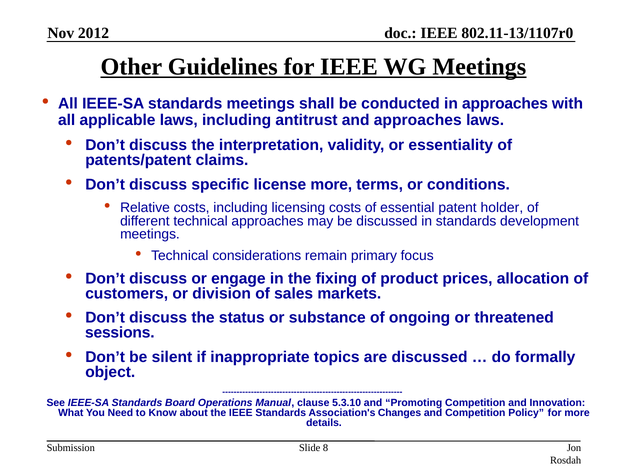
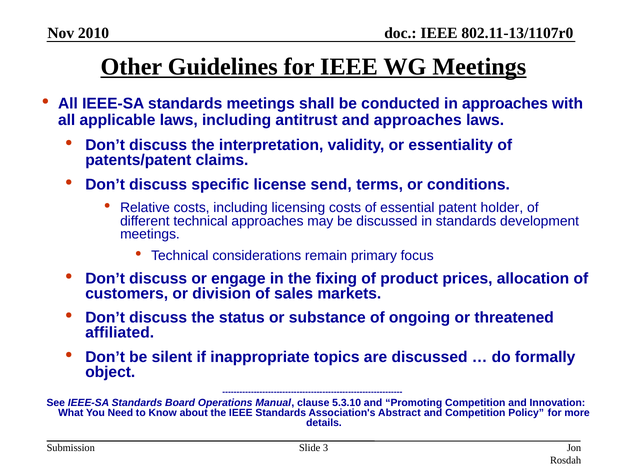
2012: 2012 -> 2010 (94, 33)
license more: more -> send (331, 184)
sessions: sessions -> affiliated (120, 332)
Changes: Changes -> Abstract (399, 413)
8: 8 -> 3 (325, 447)
